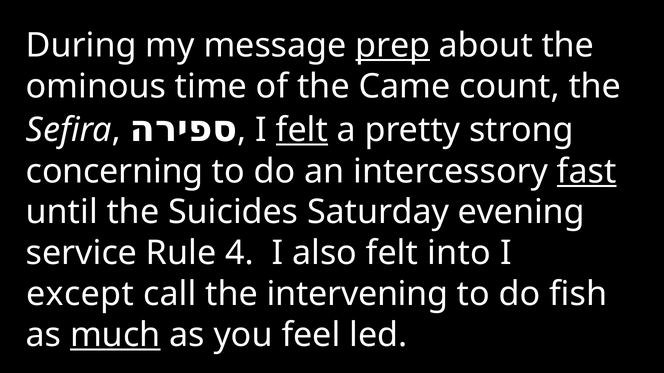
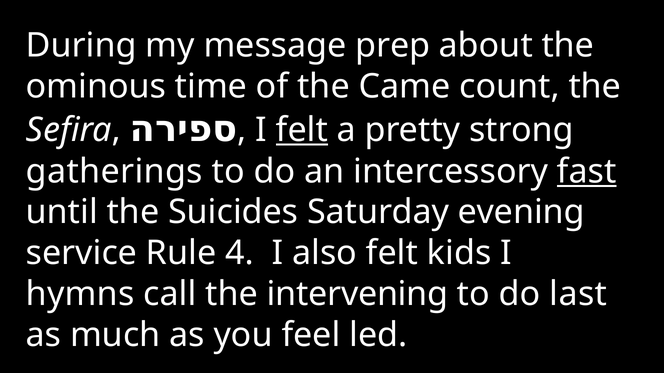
prep underline: present -> none (393, 45)
concerning: concerning -> gatherings (114, 172)
into: into -> kids (459, 253)
except: except -> hymns (80, 294)
fish: fish -> last (578, 294)
much underline: present -> none (115, 335)
